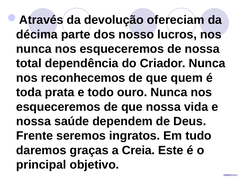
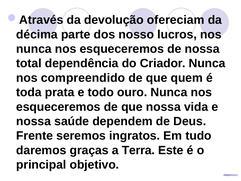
reconhecemos: reconhecemos -> compreendido (83, 78)
Creia: Creia -> Terra (138, 150)
